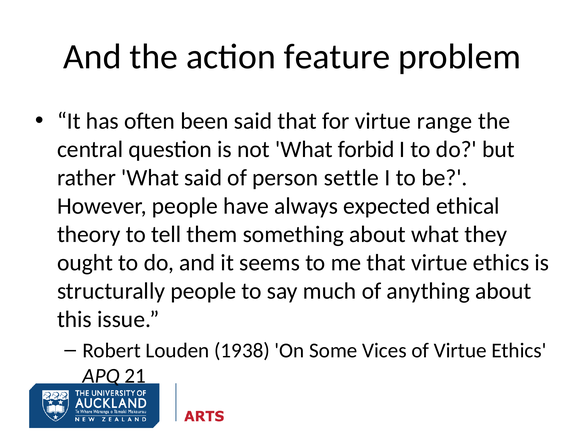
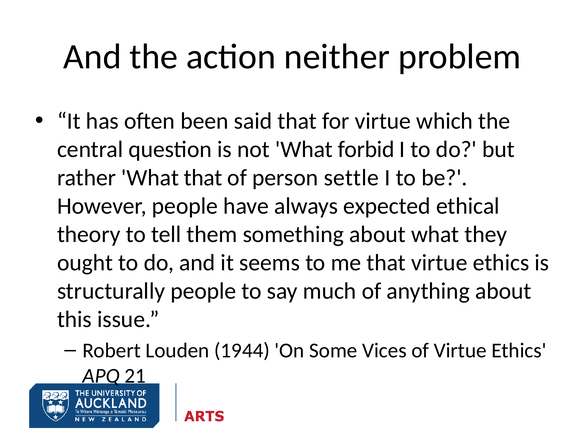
feature: feature -> neither (337, 57)
range: range -> which (445, 121)
What said: said -> that (203, 178)
1938: 1938 -> 1944 (242, 350)
